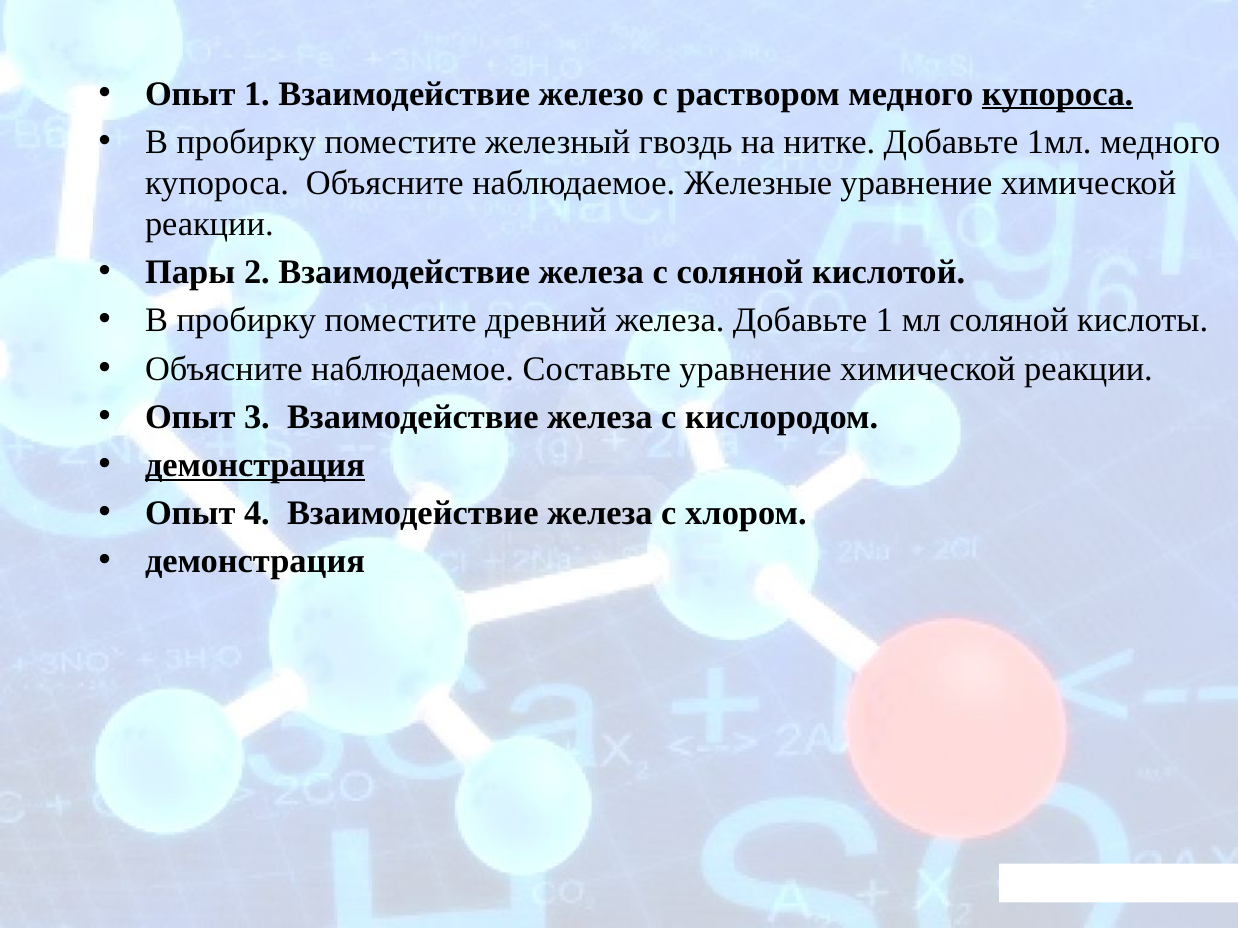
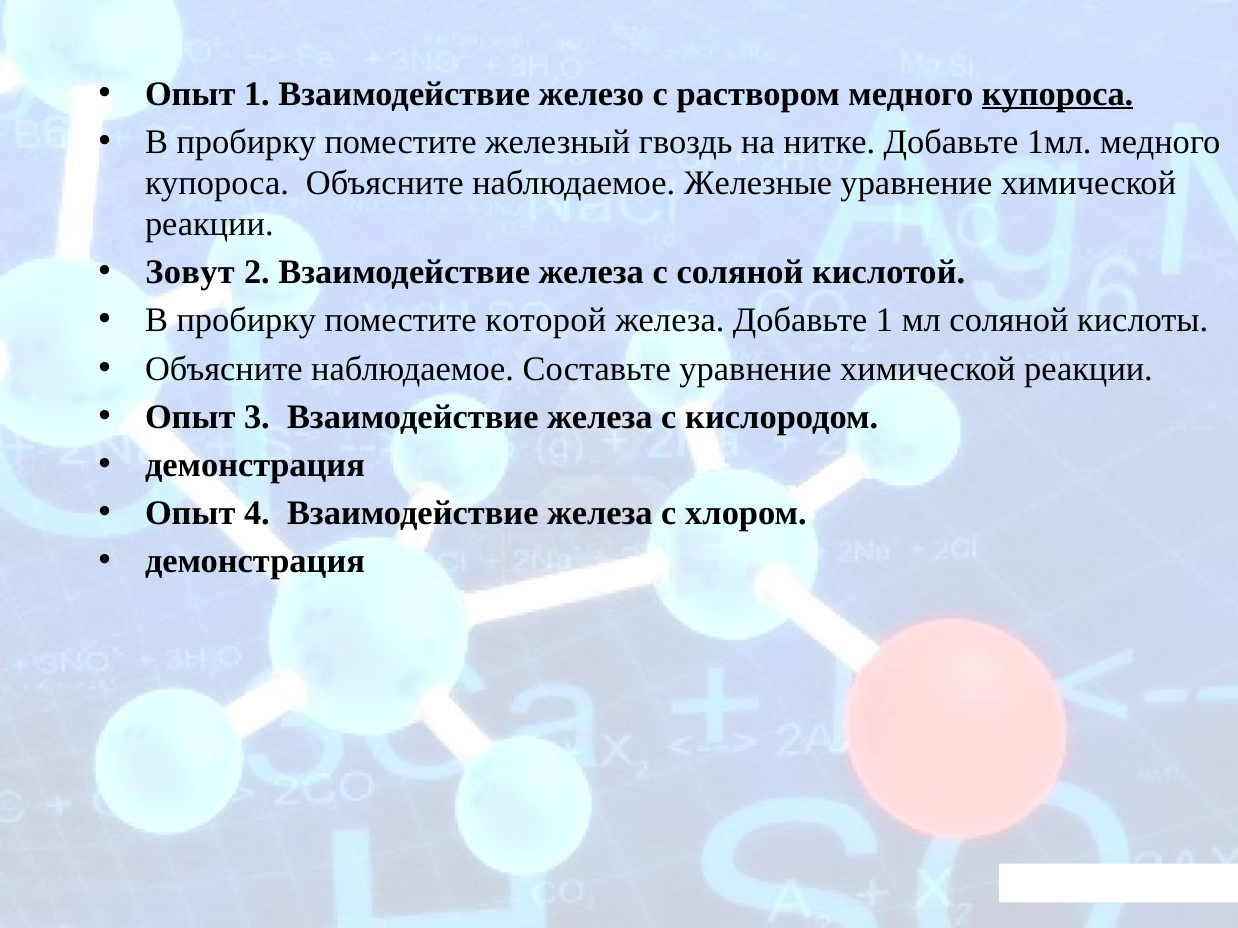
Пары: Пары -> Зовут (190, 273)
древний: древний -> которой (546, 321)
демонстрация underline: present -> none (255, 465)
